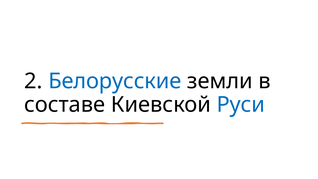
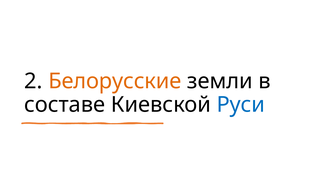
Белорусские colour: blue -> orange (115, 81)
